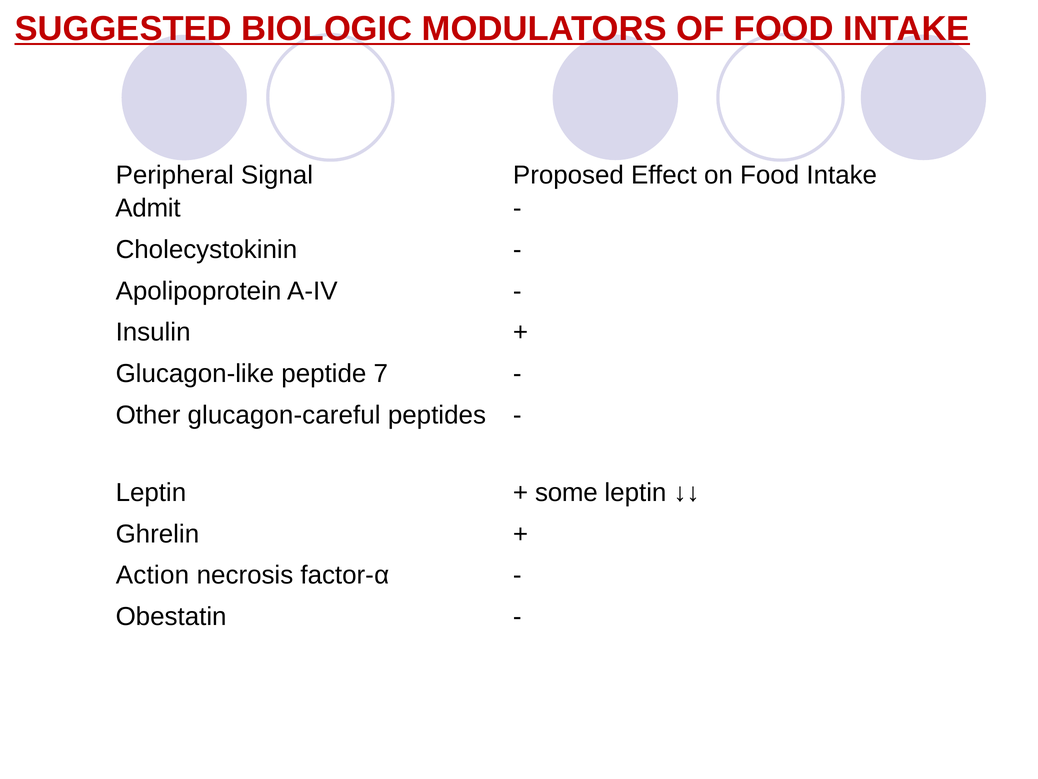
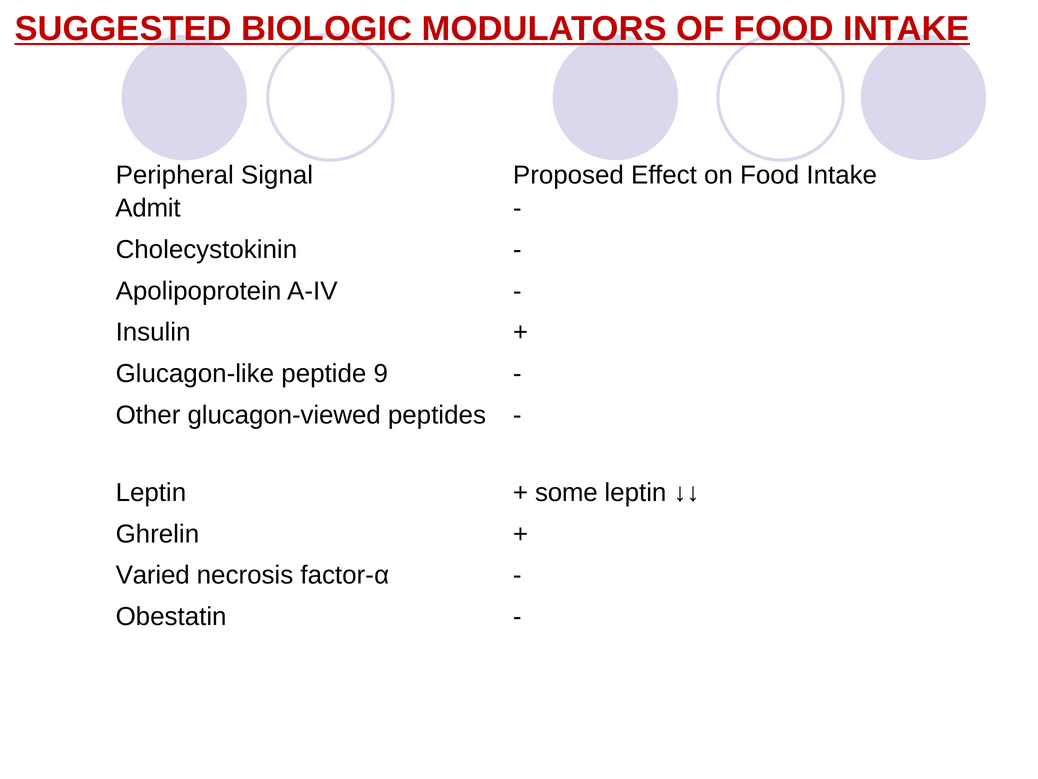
7: 7 -> 9 (381, 373)
glucagon-careful: glucagon-careful -> glucagon-viewed (284, 415)
Action: Action -> Varied (153, 575)
